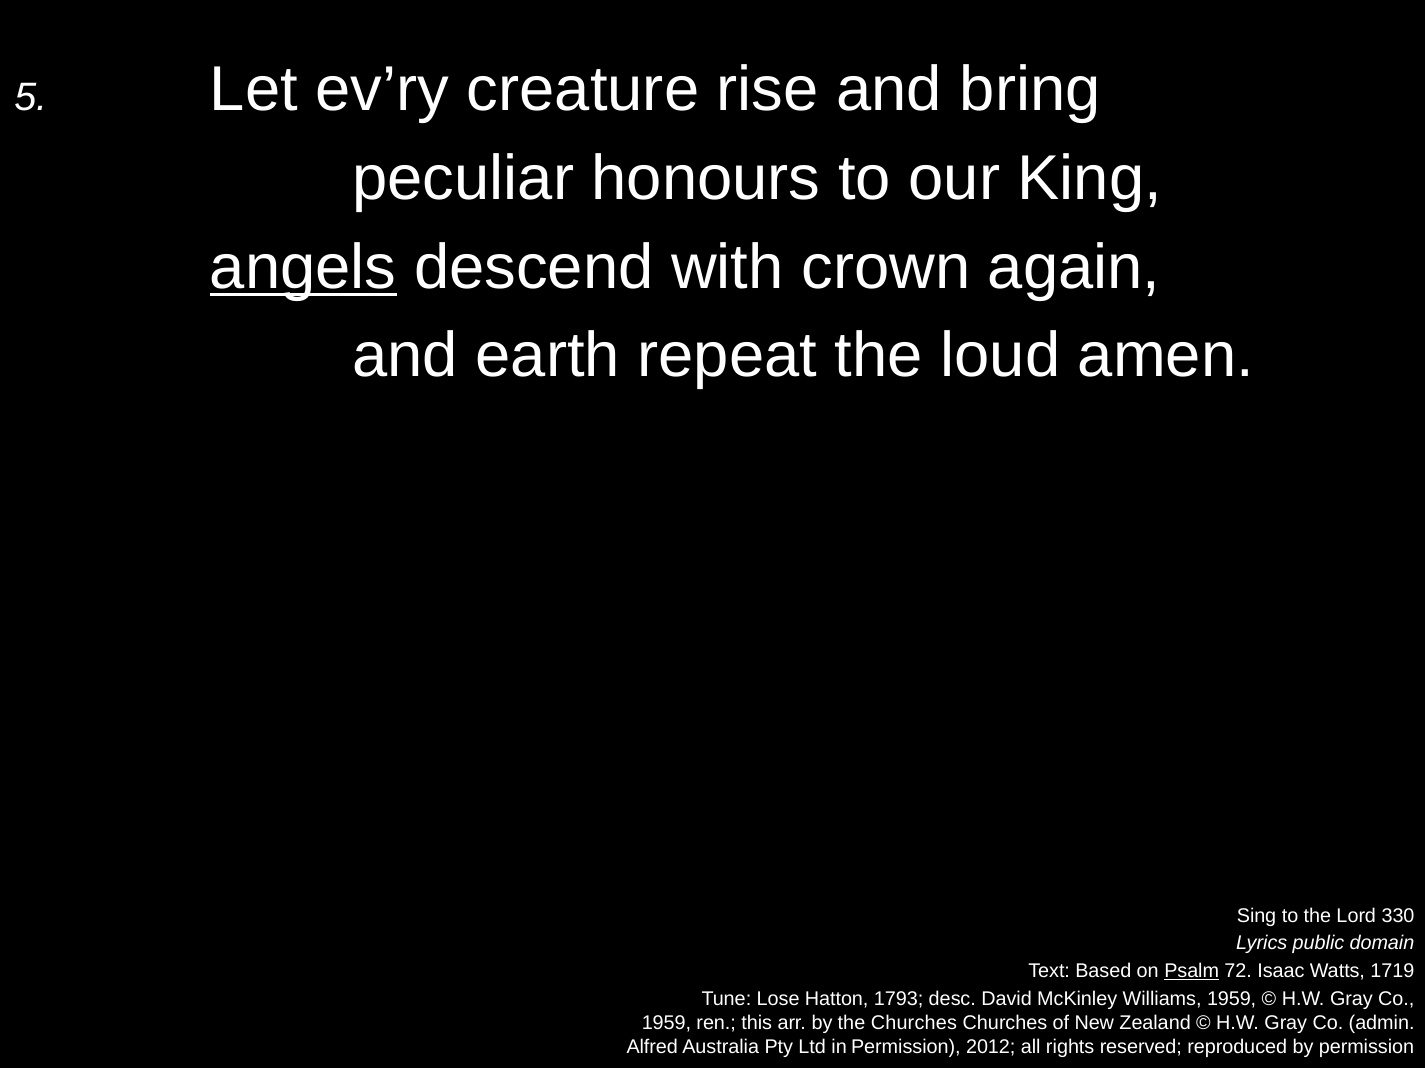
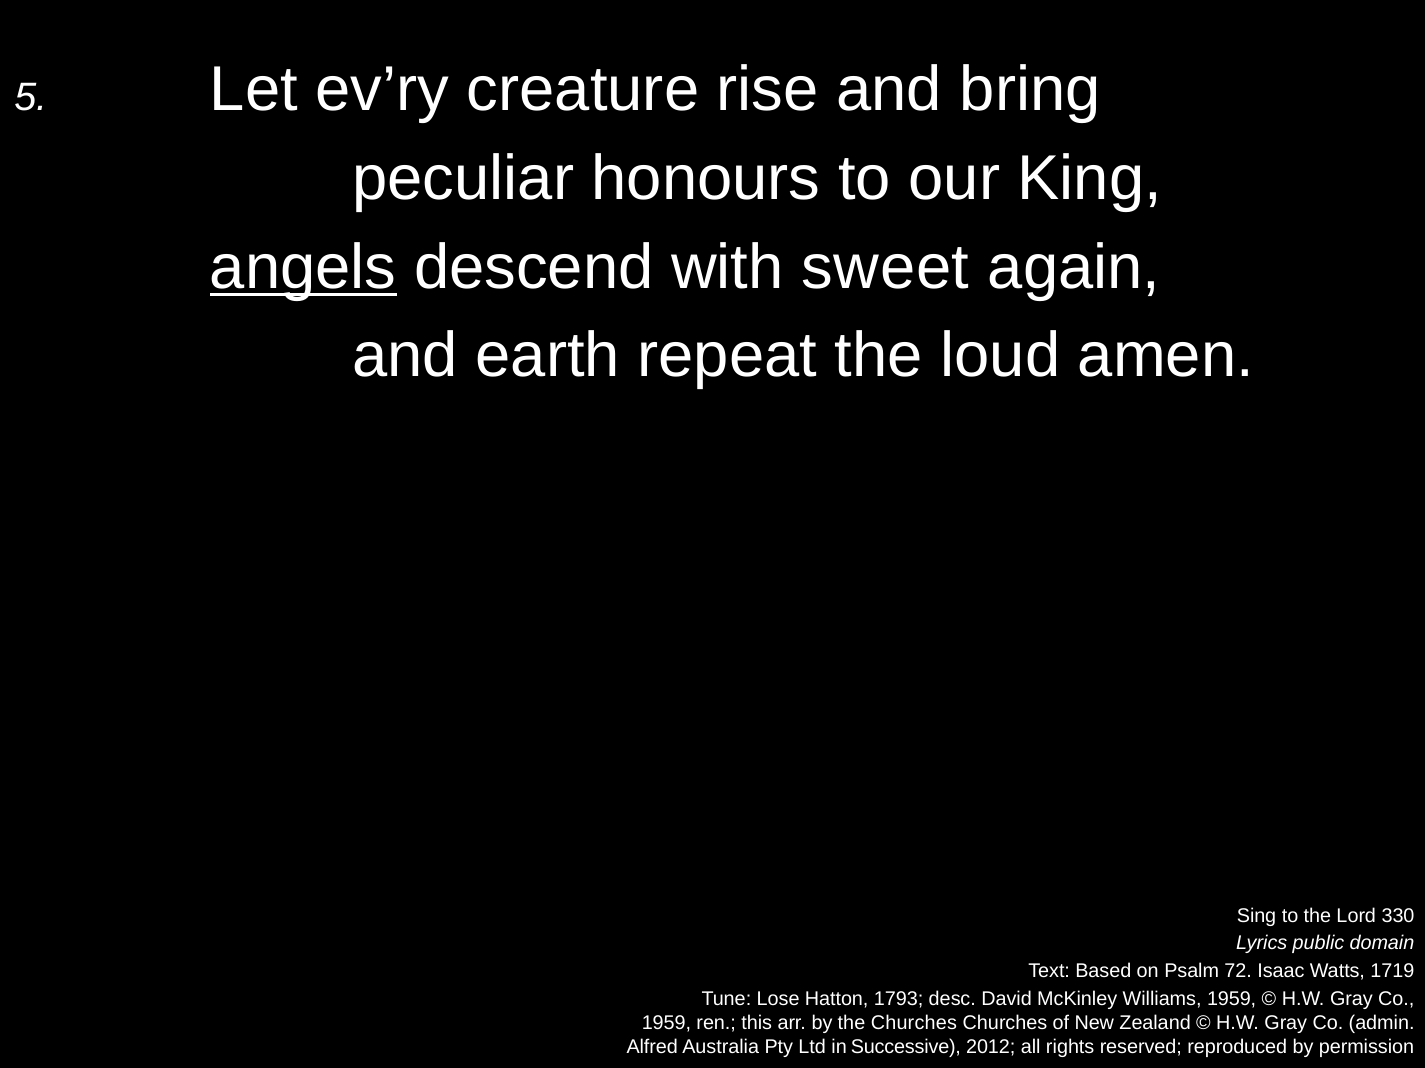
crown: crown -> sweet (886, 268)
Psalm underline: present -> none (1192, 972)
in Permission: Permission -> Successive (906, 1047)
